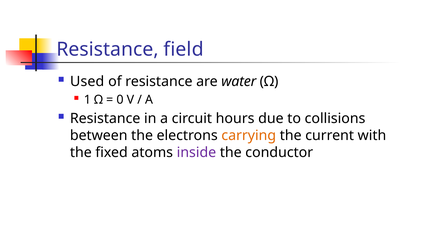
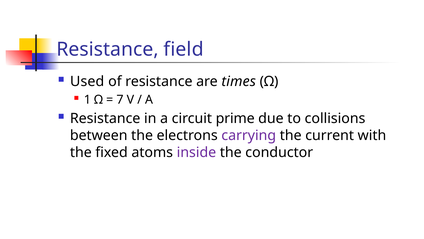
water: water -> times (239, 81)
0: 0 -> 7 (120, 99)
hours: hours -> prime (235, 118)
carrying colour: orange -> purple (249, 135)
